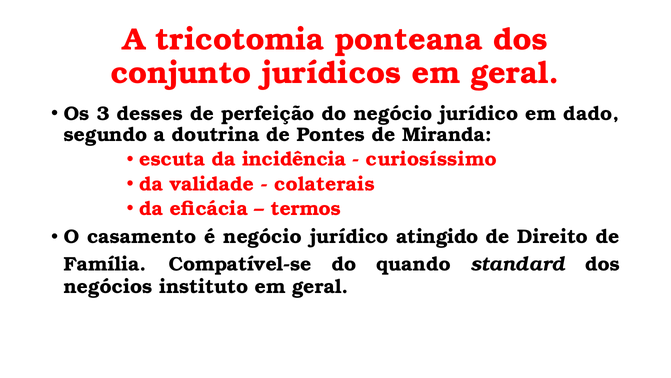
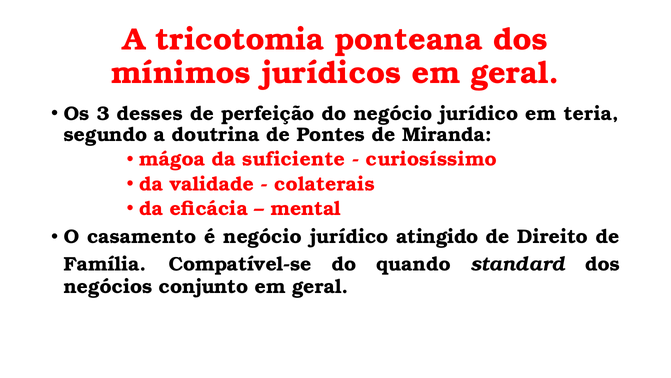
conjunto: conjunto -> mínimos (181, 73)
dado: dado -> teria (591, 113)
escuta: escuta -> mágoa (172, 159)
incidência: incidência -> suficiente (294, 159)
termos: termos -> mental (306, 208)
instituto: instituto -> conjunto (204, 286)
